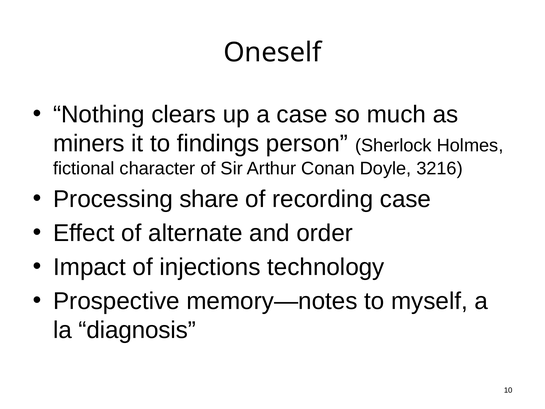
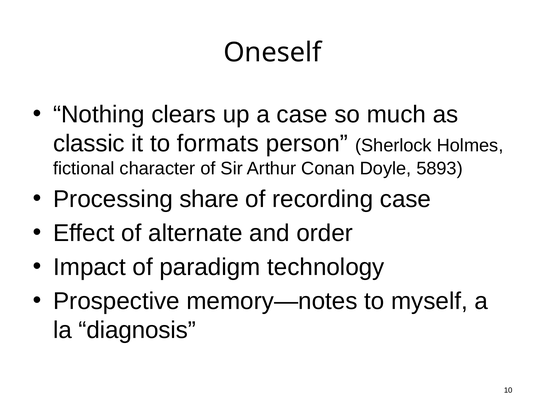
miners: miners -> classic (89, 143)
findings: findings -> formats (218, 143)
3216: 3216 -> 5893 (440, 168)
injections: injections -> paradigm (210, 267)
